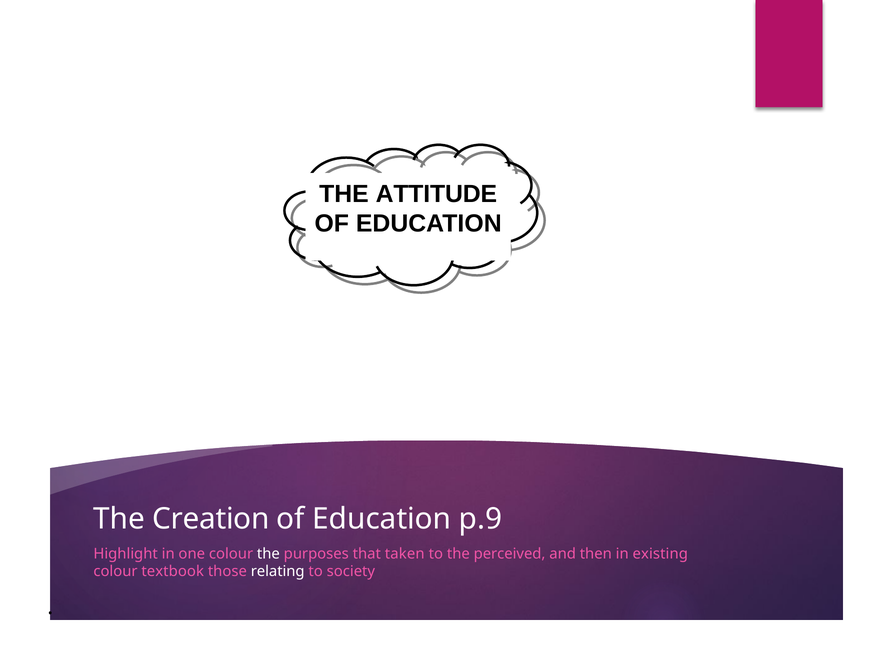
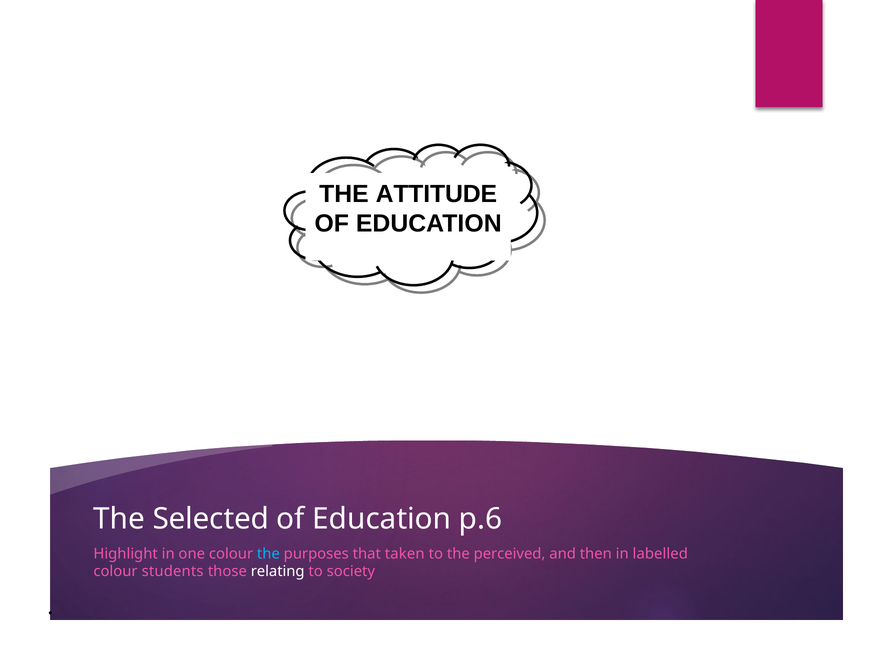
Creation: Creation -> Selected (211, 519)
p.9: p.9 -> p.6 (481, 519)
the colour: white -> light blue (268, 554)
existing: existing -> labelled (660, 554)
textbook: textbook -> students (173, 572)
